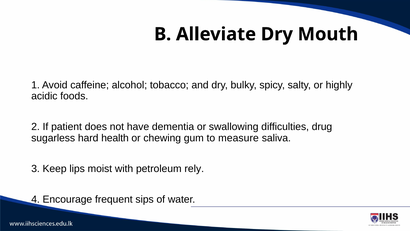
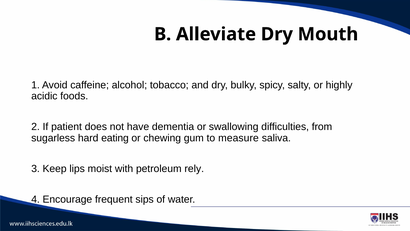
drug: drug -> from (322, 127)
health: health -> eating (115, 138)
